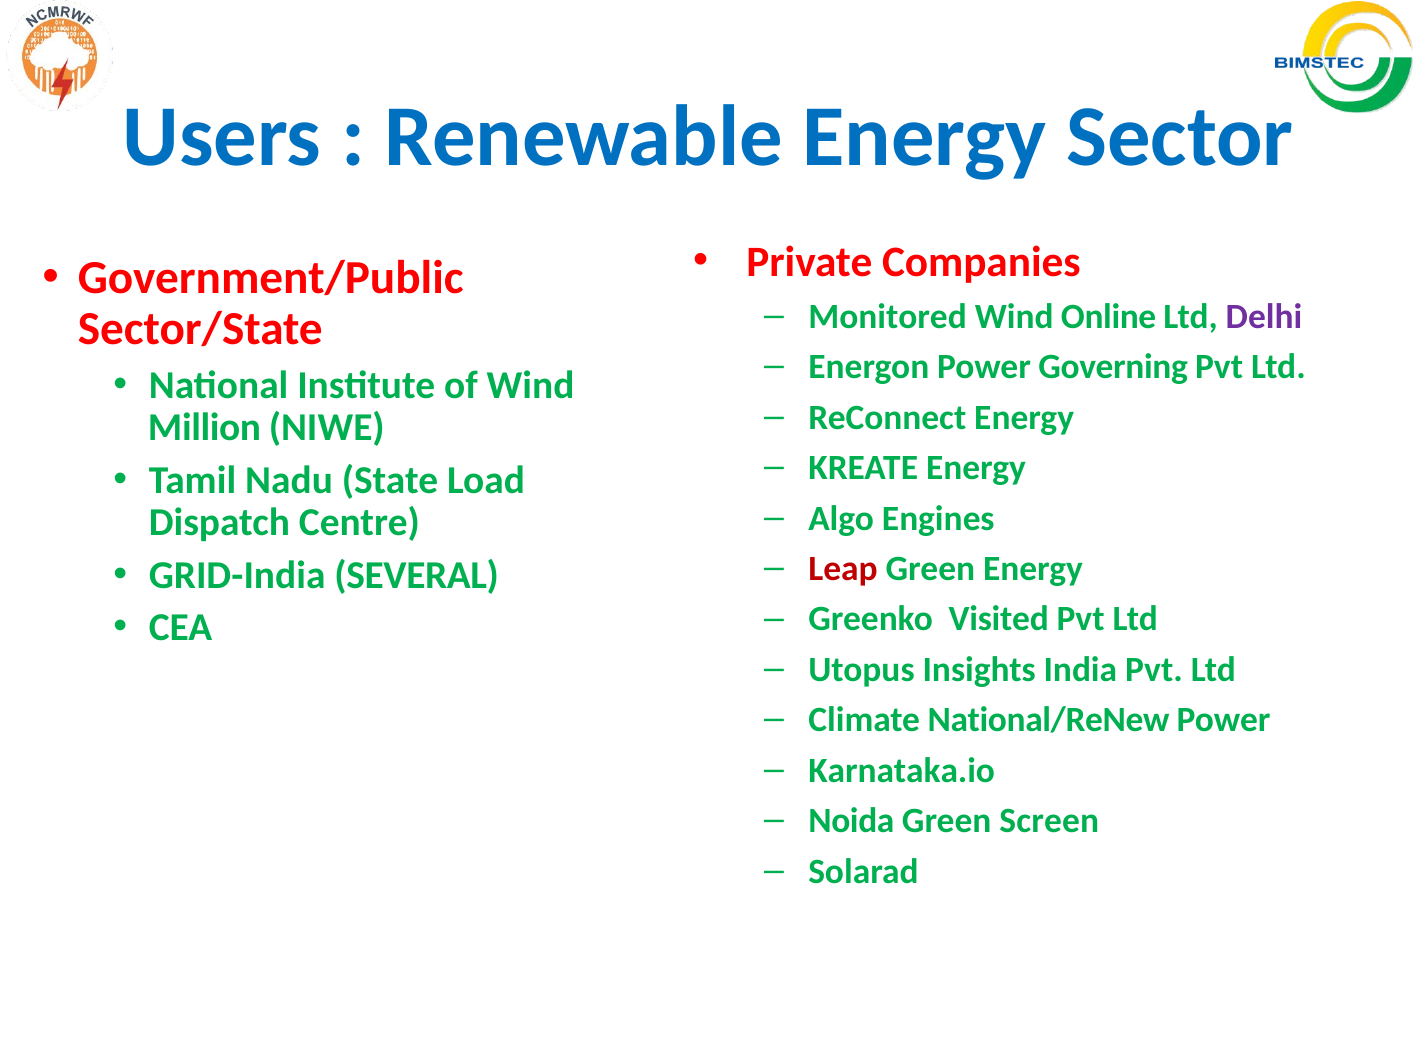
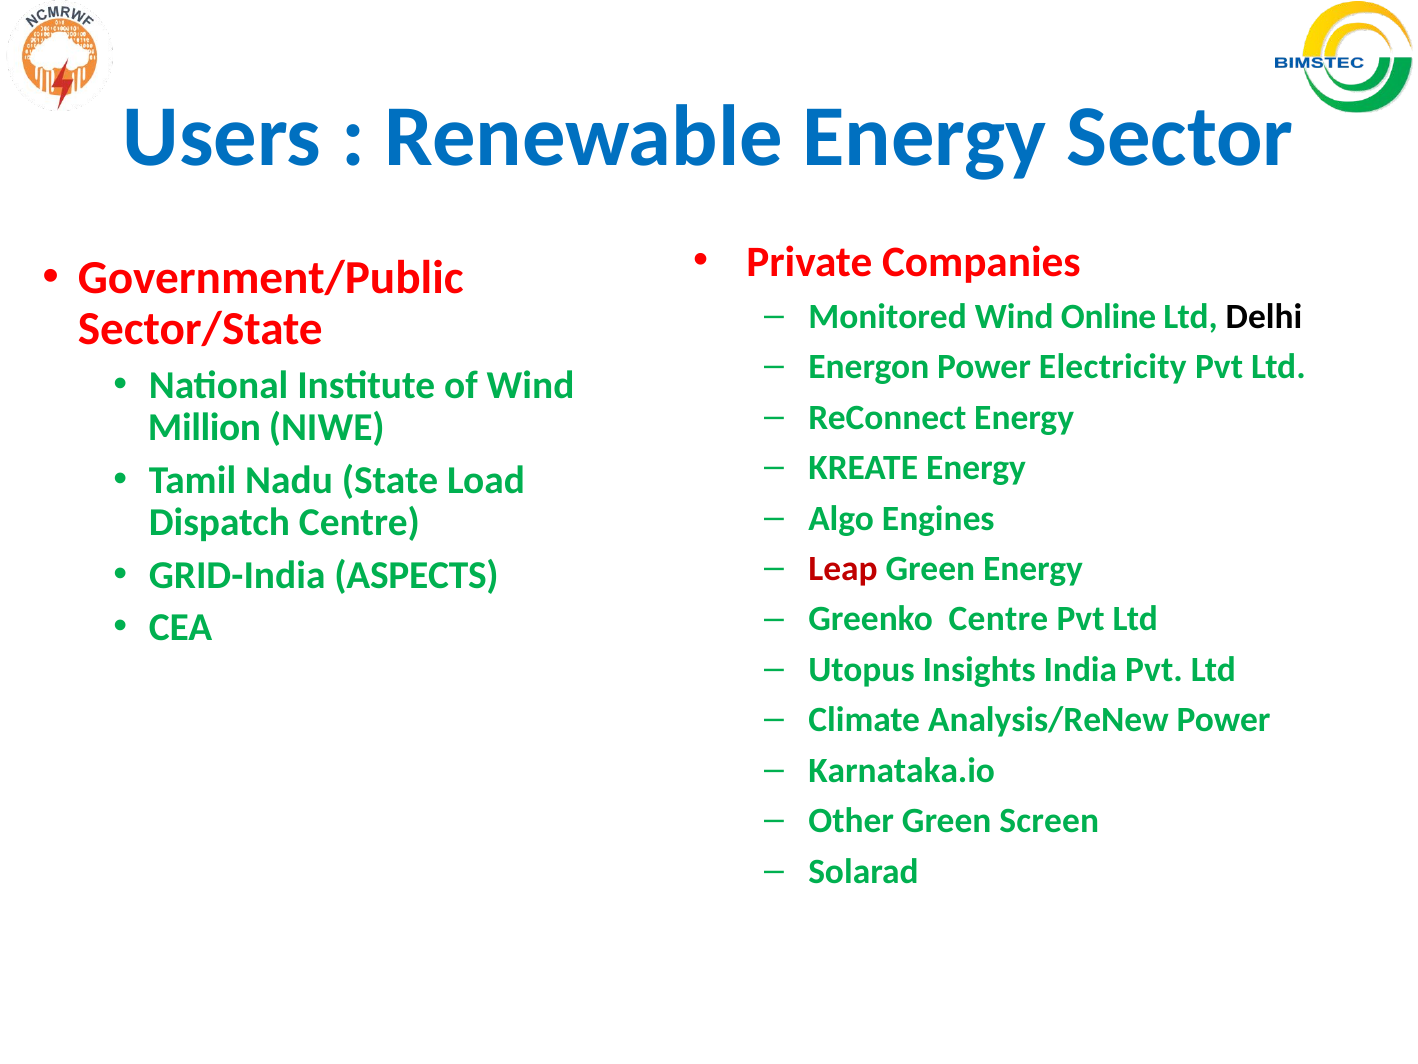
Delhi colour: purple -> black (1264, 316)
Governing: Governing -> Electricity (1113, 367)
SEVERAL: SEVERAL -> ASPECTS (417, 575)
Greenko Visited: Visited -> Centre (999, 619)
National/ReNew: National/ReNew -> Analysis/ReNew (1048, 720)
Noida: Noida -> Other (851, 821)
